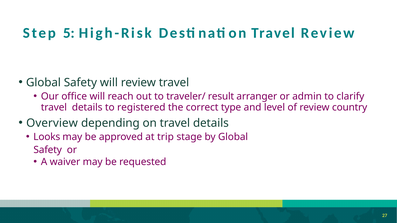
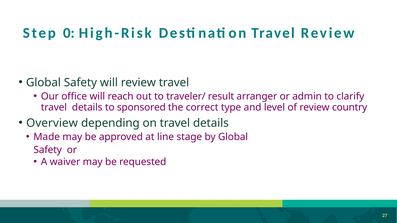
5: 5 -> 0 (69, 33)
registered: registered -> sponsored (141, 107)
Looks: Looks -> Made (47, 137)
trip: trip -> line (166, 137)
